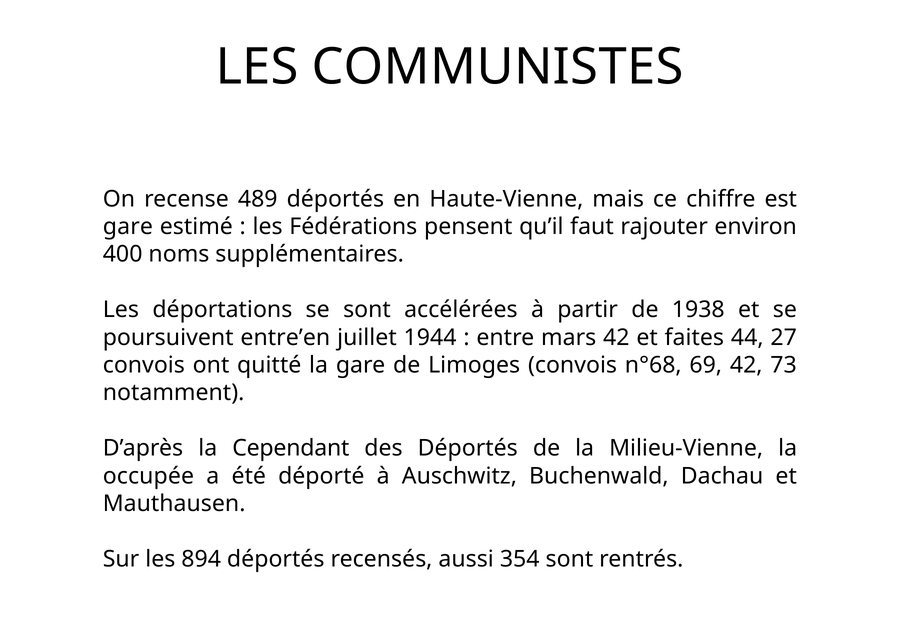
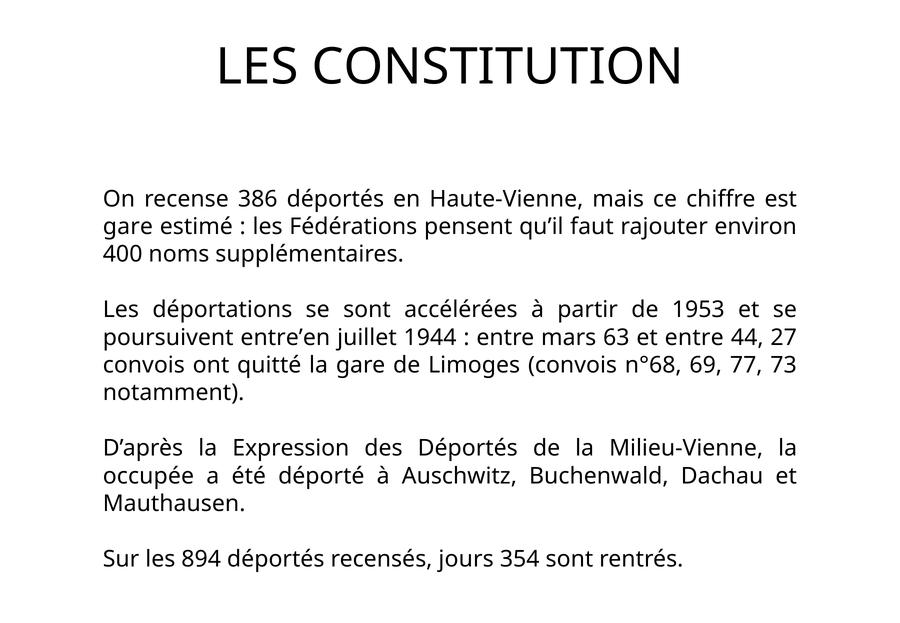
COMMUNISTES: COMMUNISTES -> CONSTITUTION (498, 67)
489: 489 -> 386 (258, 199)
1938: 1938 -> 1953 (698, 310)
mars 42: 42 -> 63 (616, 338)
et faites: faites -> entre (694, 338)
69 42: 42 -> 77 (746, 365)
Cependant: Cependant -> Expression (291, 448)
aussi: aussi -> jours (466, 559)
